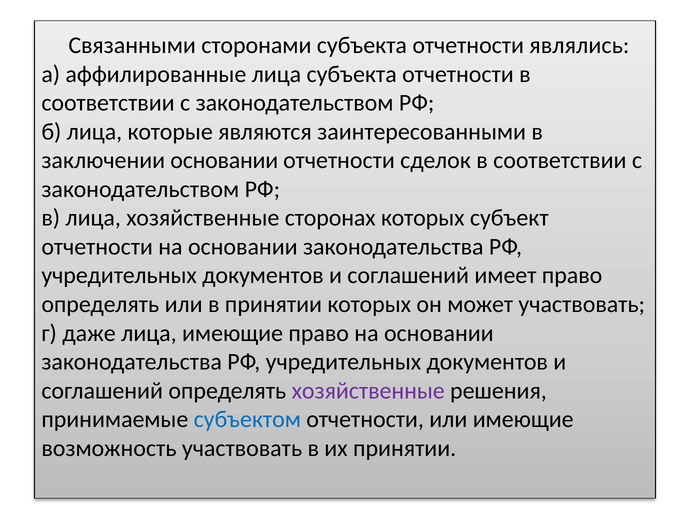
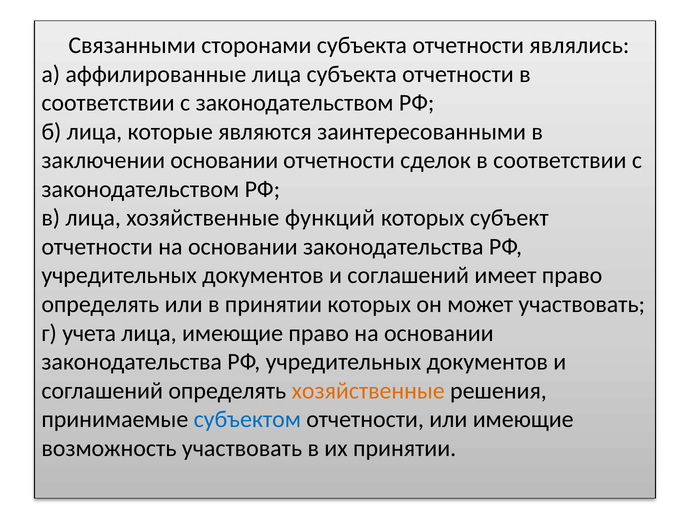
сторонах: сторонах -> функций (330, 218)
даже: даже -> учета (89, 333)
хозяйственные colour: purple -> orange (368, 390)
